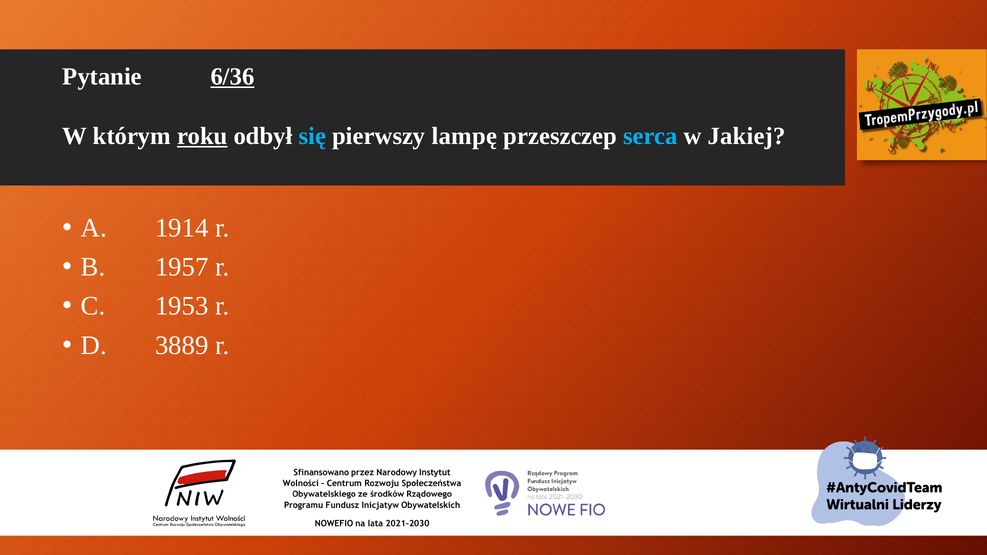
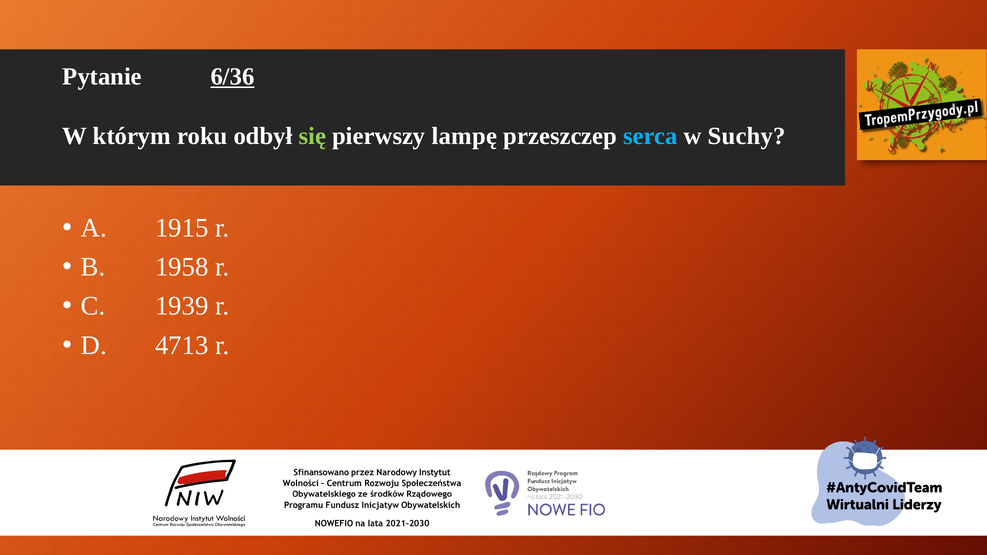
roku underline: present -> none (202, 136)
się colour: light blue -> light green (312, 136)
Jakiej: Jakiej -> Suchy (747, 136)
1914: 1914 -> 1915 (182, 228)
1957: 1957 -> 1958 (182, 267)
1953: 1953 -> 1939 (182, 306)
3889: 3889 -> 4713 (182, 345)
